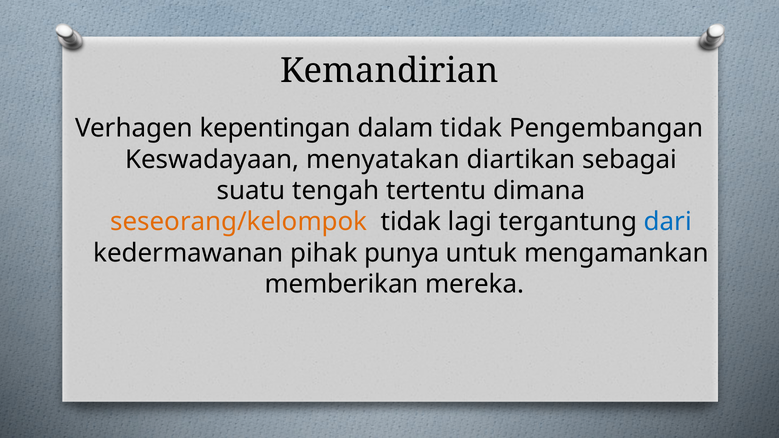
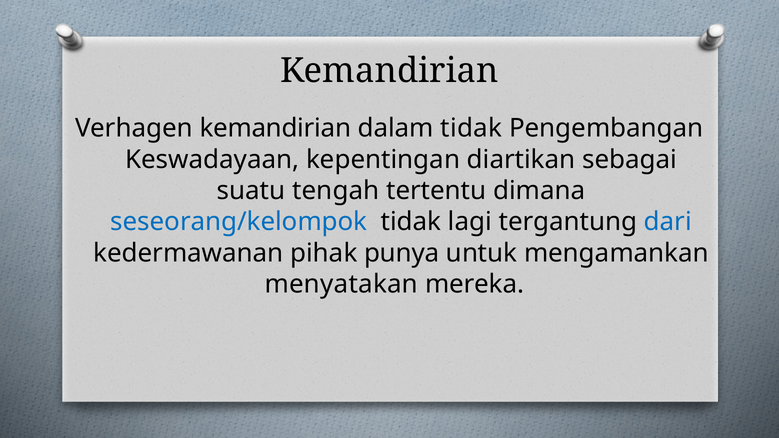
Verhagen kepentingan: kepentingan -> kemandirian (275, 128)
menyatakan: menyatakan -> kepentingan (383, 160)
seseorang/kelompok colour: orange -> blue (239, 222)
memberikan: memberikan -> menyatakan (341, 284)
